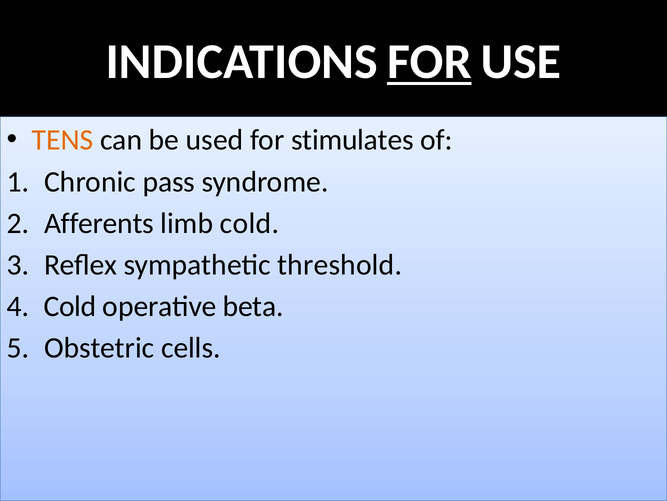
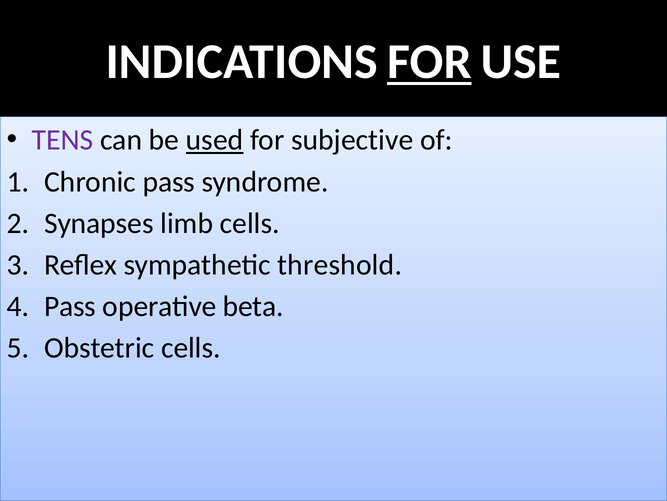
TENS colour: orange -> purple (63, 140)
used underline: none -> present (215, 140)
stimulates: stimulates -> subjective (352, 140)
Afferents: Afferents -> Synapses (99, 223)
limb cold: cold -> cells (250, 223)
Cold: Cold -> Pass (70, 306)
